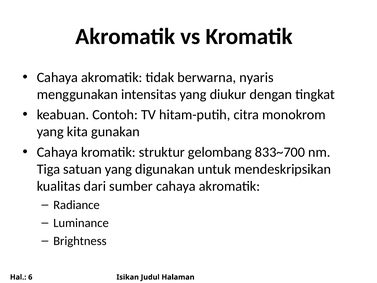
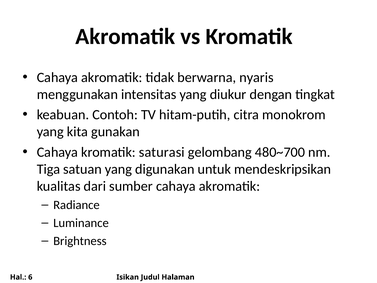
struktur: struktur -> saturasi (162, 152)
833~700: 833~700 -> 480~700 (280, 152)
